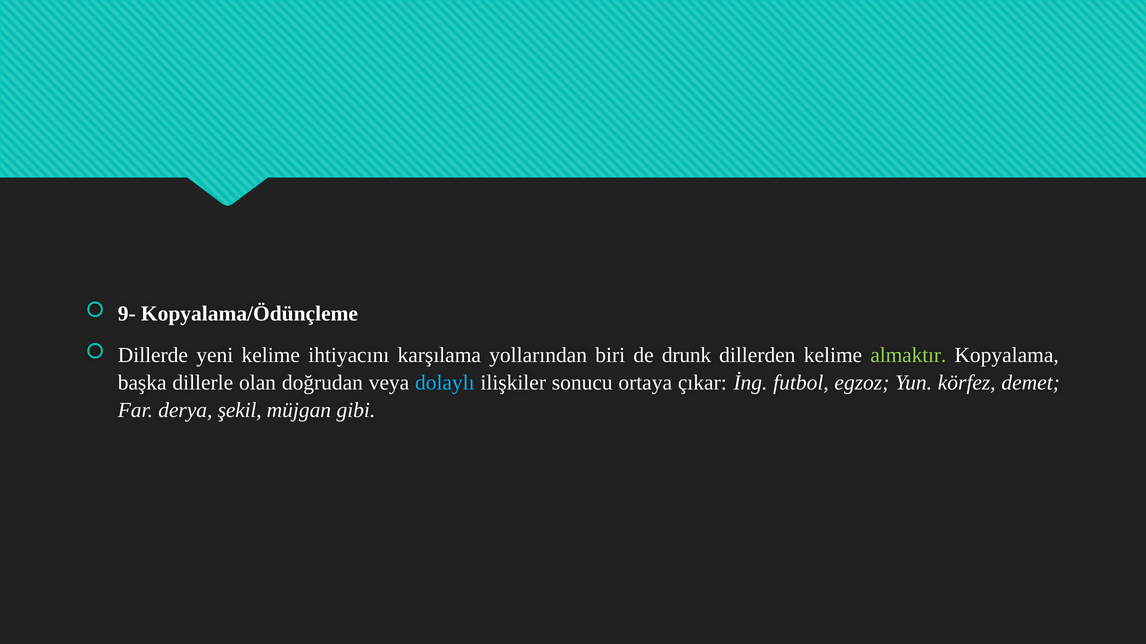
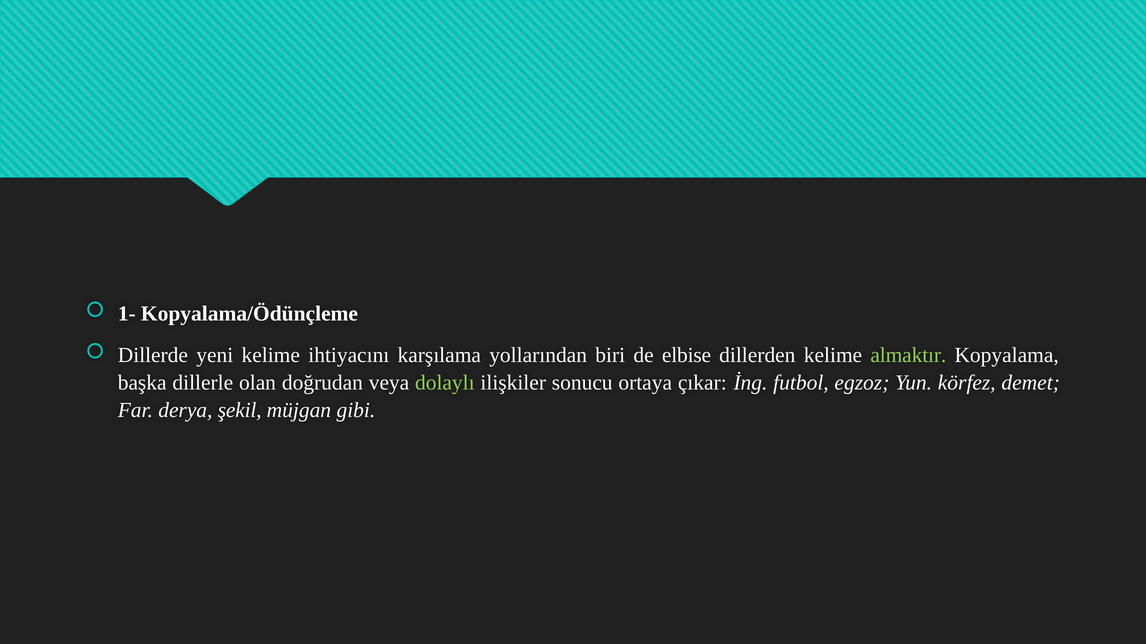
9-: 9- -> 1- (127, 314)
drunk: drunk -> elbise (687, 355)
dolaylı colour: light blue -> light green (445, 383)
